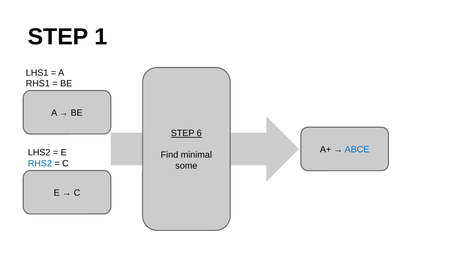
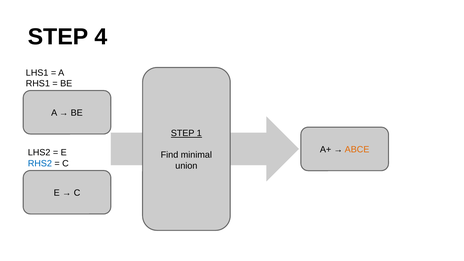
1: 1 -> 4 (101, 37)
6: 6 -> 1 (199, 133)
ABCE colour: blue -> orange (357, 150)
some: some -> union (186, 166)
